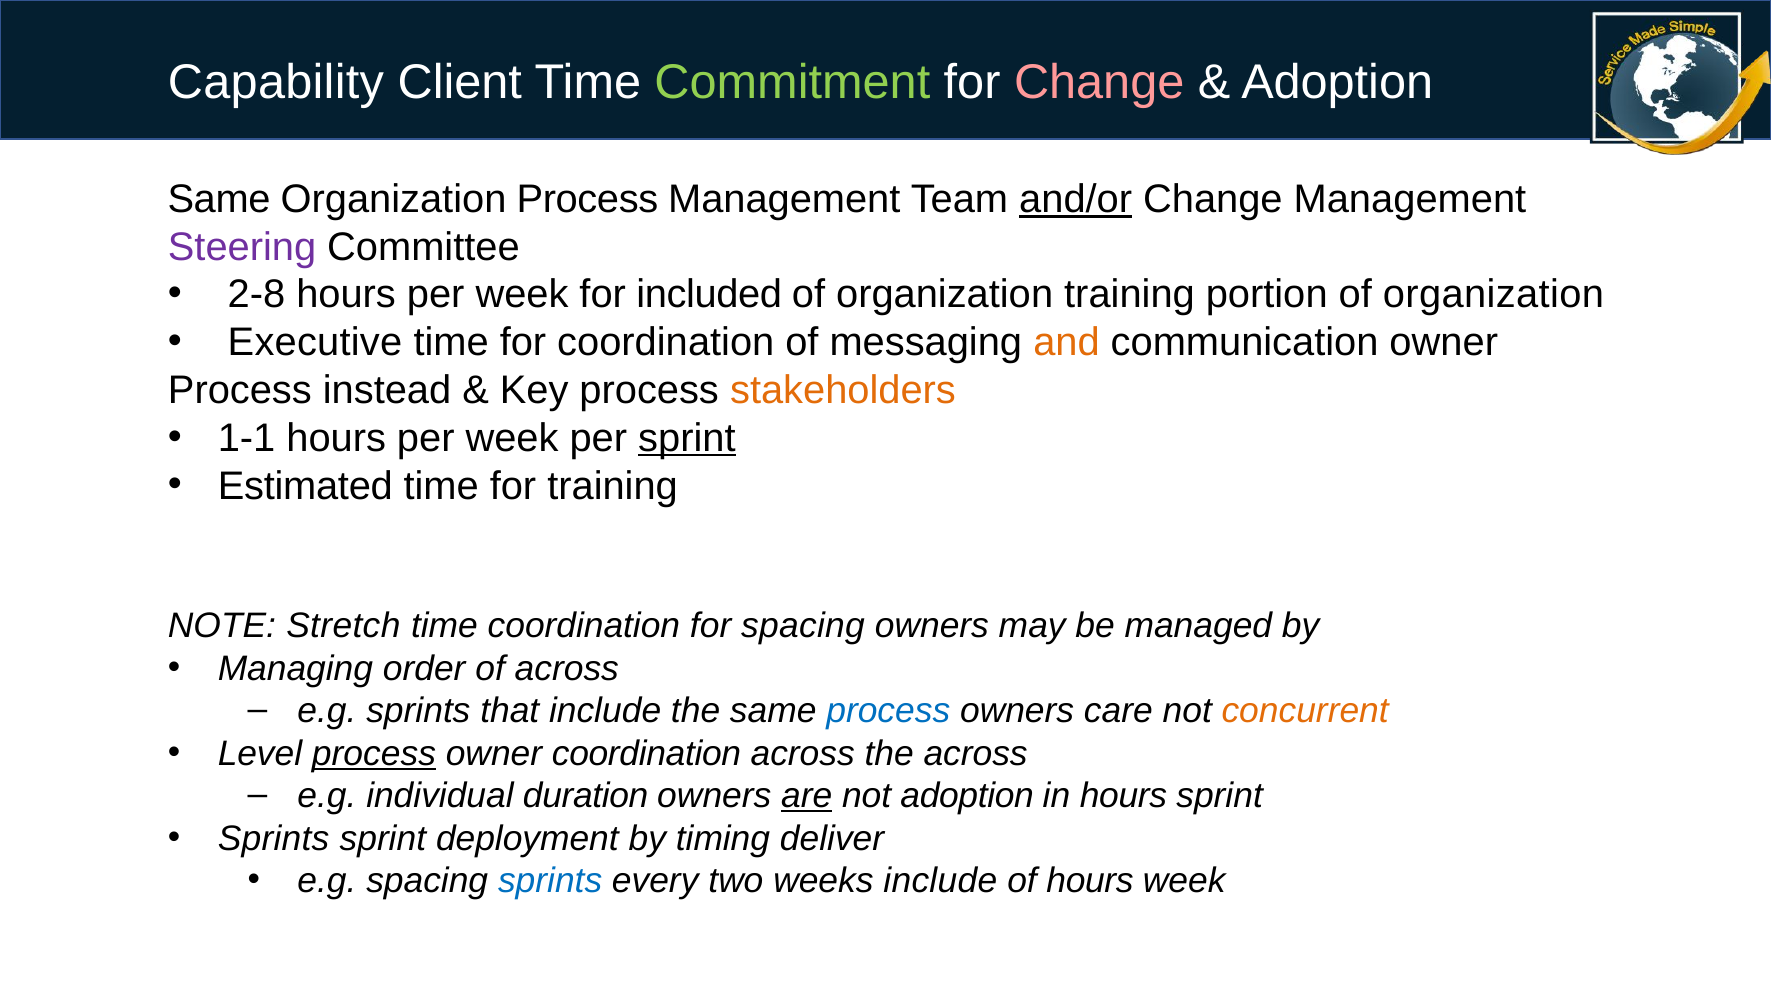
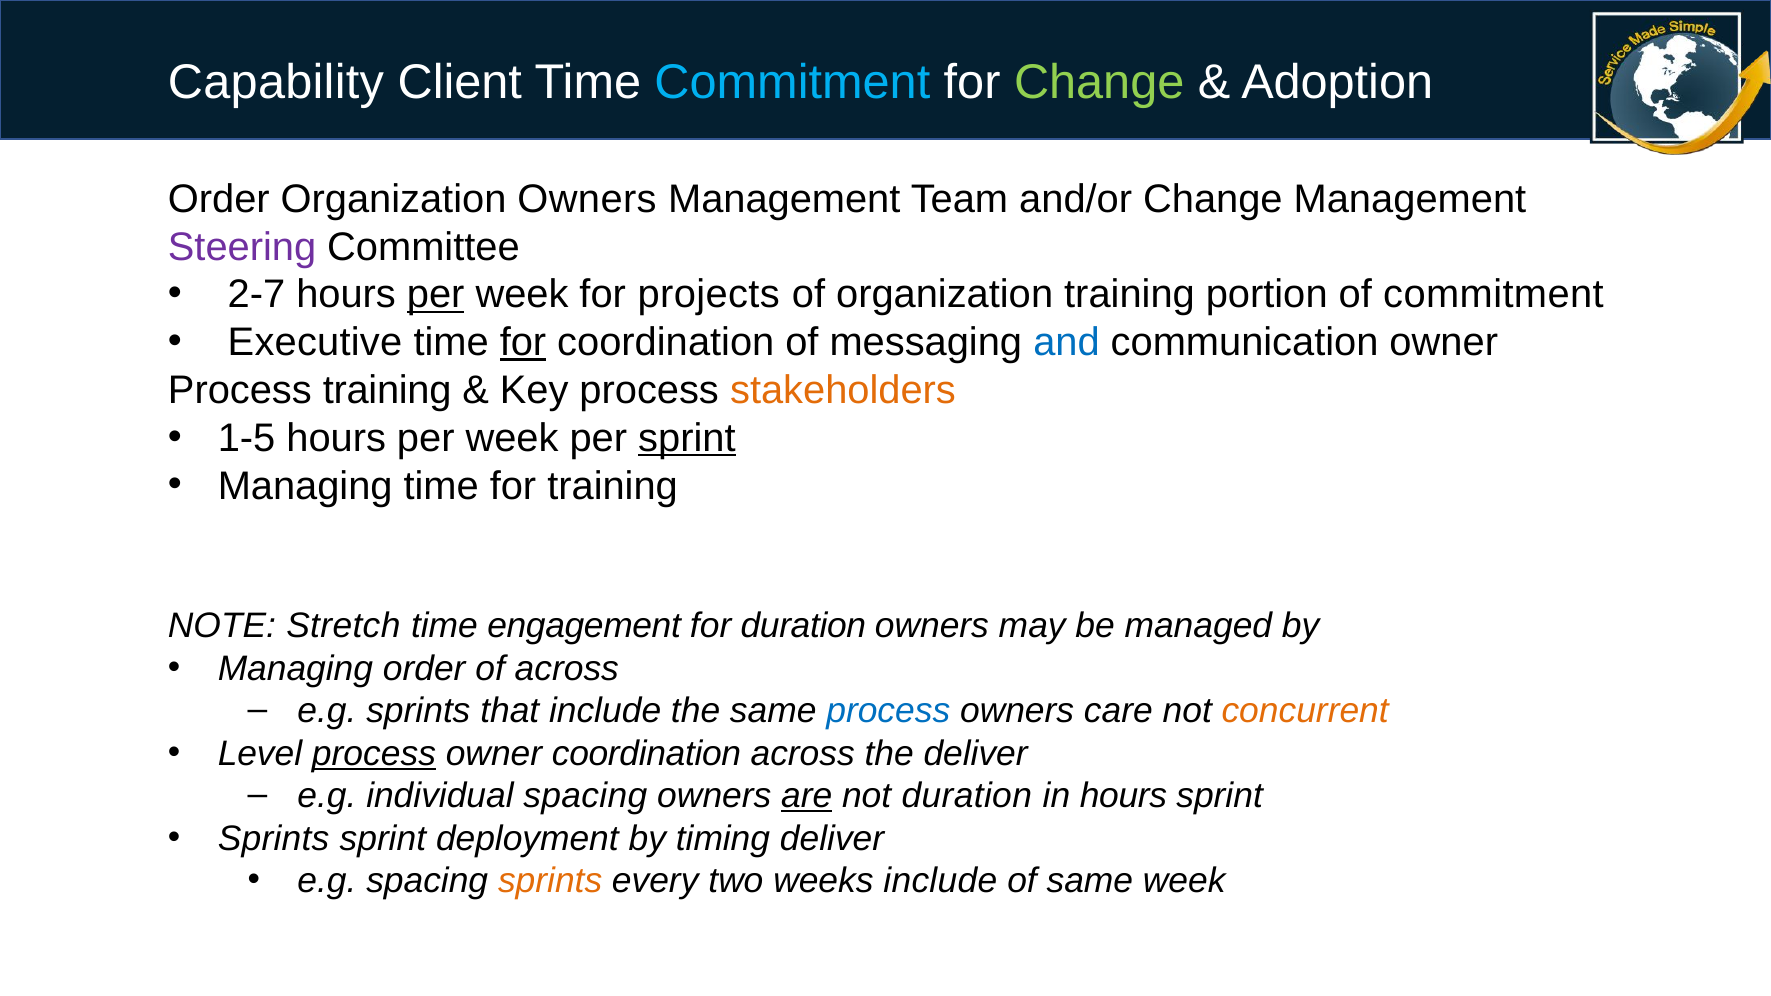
Commitment colour: light green -> light blue (792, 82)
Change colour: pink -> light green (1099, 82)
Same: Same -> Order (219, 199)
Organization Process: Process -> Owners (587, 199)
and/or underline: present -> none (1076, 199)
2-8: 2-8 -> 2-7 (257, 295)
per underline: none -> present (436, 295)
included: included -> projects (709, 295)
portion of organization: organization -> commitment (1493, 295)
for underline: none -> present (523, 343)
and colour: orange -> blue (1066, 343)
Process instead: instead -> training (387, 390)
1-1: 1-1 -> 1-5 (247, 438)
Estimated: Estimated -> Managing (305, 486)
time coordination: coordination -> engagement (584, 626)
for spacing: spacing -> duration (803, 626)
the across: across -> deliver (976, 754)
individual duration: duration -> spacing (585, 796)
not adoption: adoption -> duration (967, 796)
sprints colour: blue -> orange (550, 881)
of hours: hours -> same (1090, 881)
